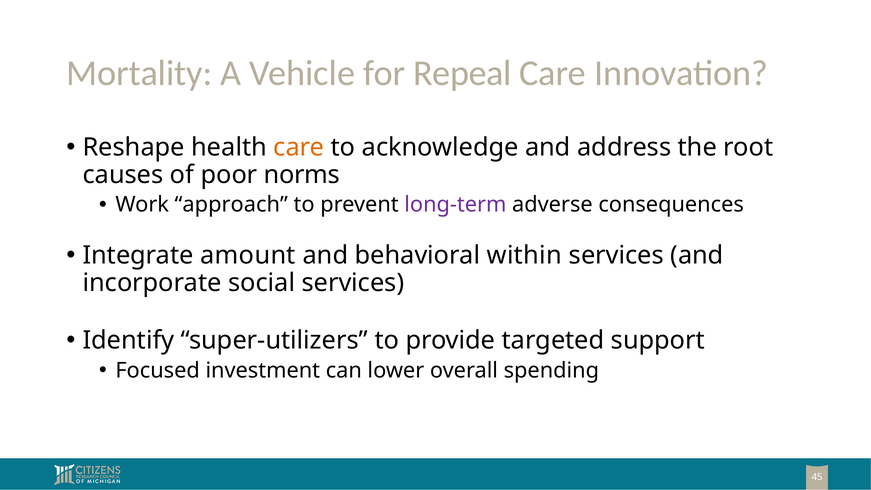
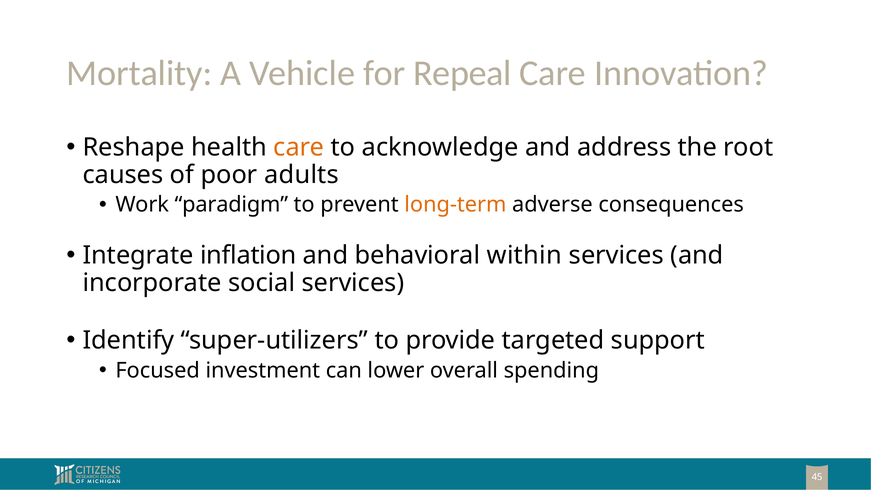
norms: norms -> adults (302, 175)
approach: approach -> paradigm (231, 205)
long-term colour: purple -> orange (455, 205)
amount: amount -> inflation (248, 256)
